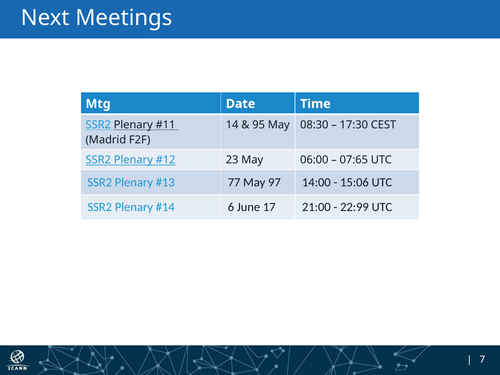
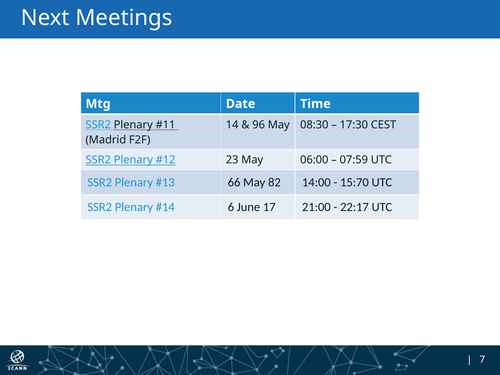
95: 95 -> 96 (259, 125)
07:65: 07:65 -> 07:59 (354, 160)
77: 77 -> 66 (234, 182)
97: 97 -> 82 (274, 182)
15:06: 15:06 -> 15:70 (354, 182)
22:99: 22:99 -> 22:17 (354, 207)
